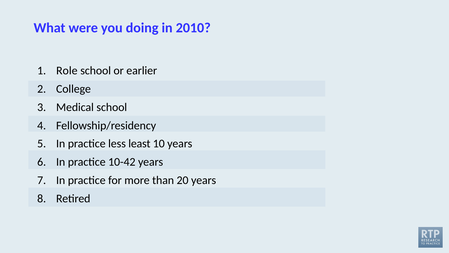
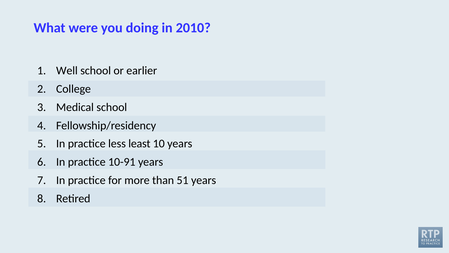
Role: Role -> Well (67, 71)
10-42: 10-42 -> 10-91 (122, 162)
20: 20 -> 51 (183, 180)
